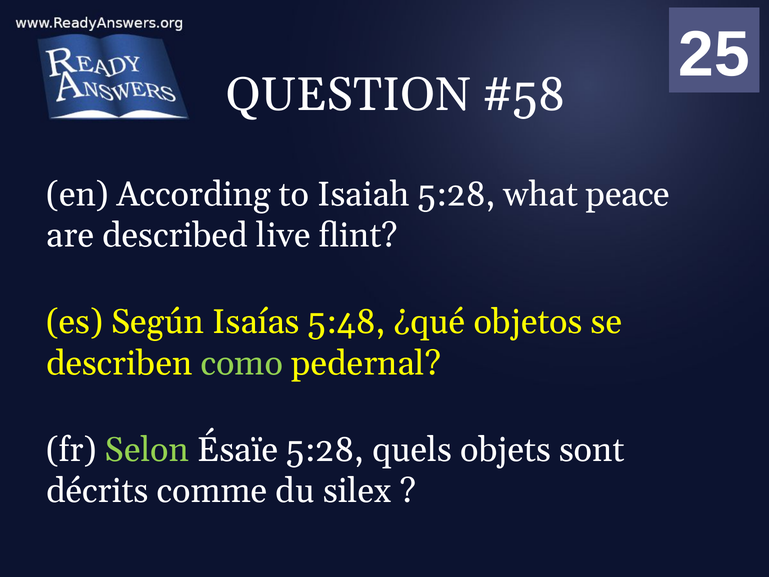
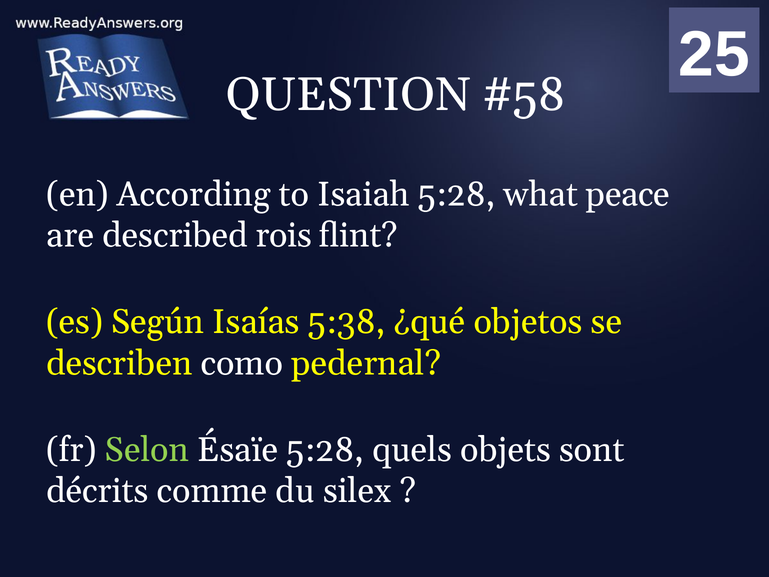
live: live -> rois (284, 236)
5:48: 5:48 -> 5:38 (347, 322)
como colour: light green -> white (242, 363)
